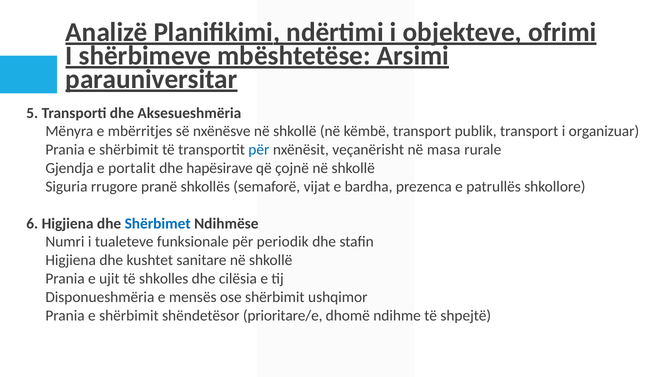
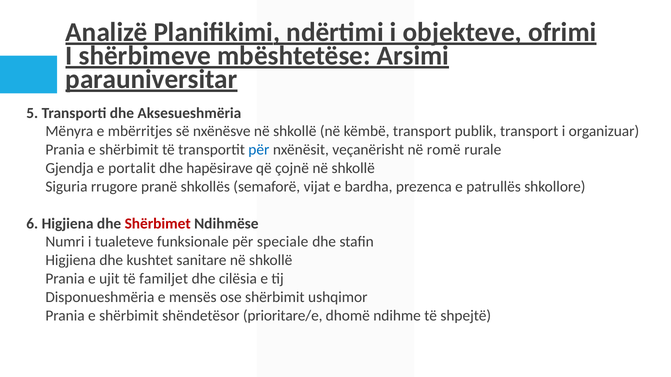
masa: masa -> romë (444, 150)
Shërbimet colour: blue -> red (158, 224)
periodik: periodik -> speciale (283, 242)
shkolles: shkolles -> familjet (164, 279)
